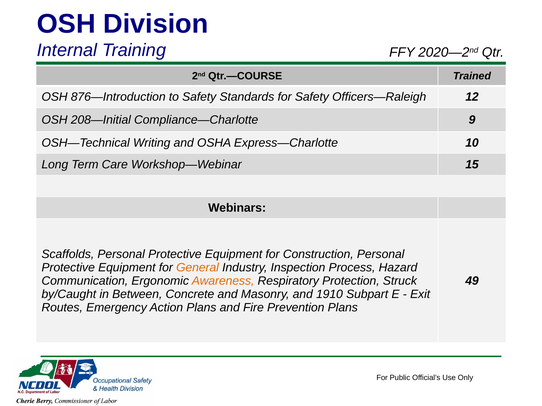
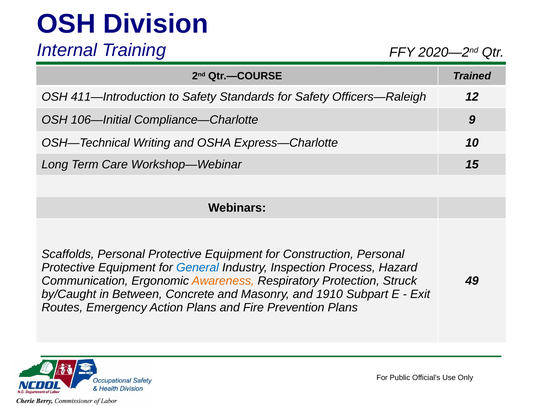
876—Introduction: 876—Introduction -> 411—Introduction (118, 97)
208—Initial: 208—Initial -> 106—Initial (101, 120)
General colour: orange -> blue (198, 268)
